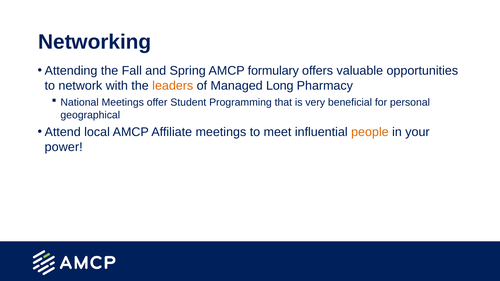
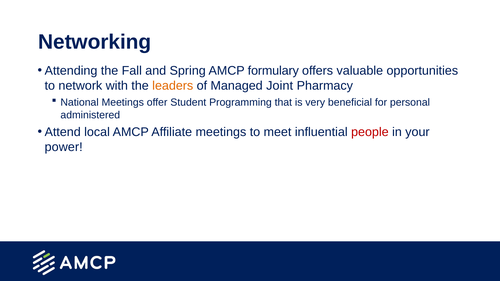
Long: Long -> Joint (280, 86)
geographical: geographical -> administered (90, 115)
people colour: orange -> red (370, 132)
